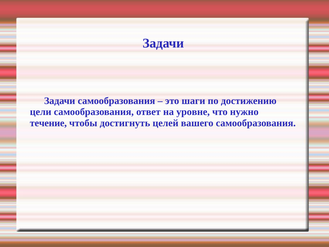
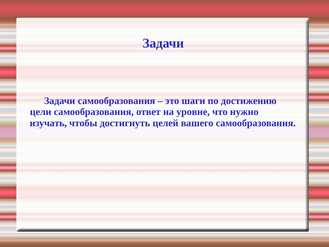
течение: течение -> изучать (48, 123)
